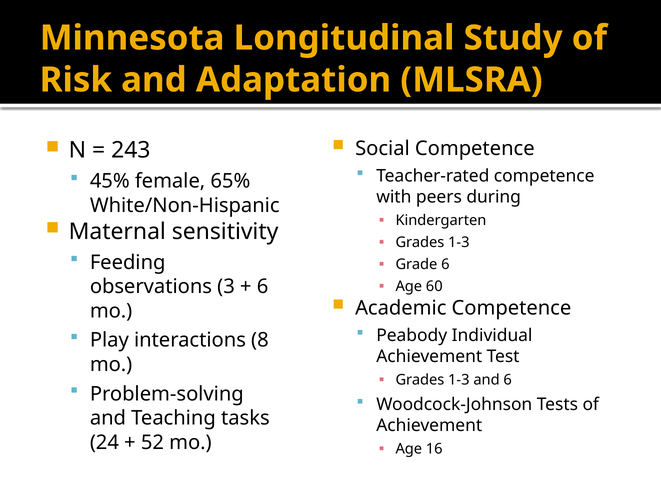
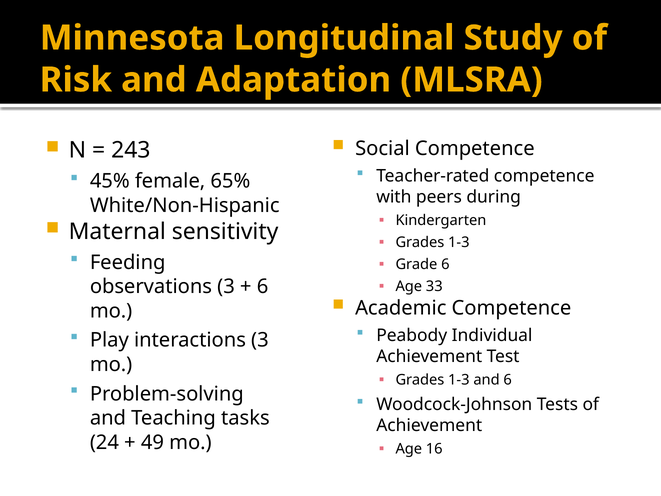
60: 60 -> 33 (434, 286)
interactions 8: 8 -> 3 (260, 340)
52: 52 -> 49 (152, 442)
